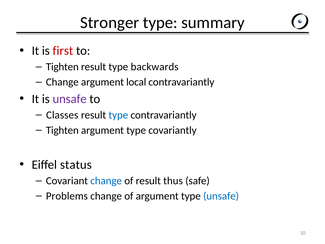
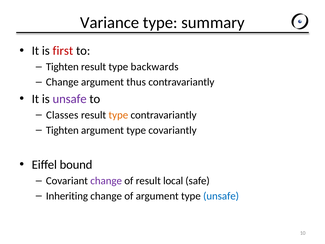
Stronger: Stronger -> Variance (110, 23)
local: local -> thus (136, 82)
type colour: blue -> orange (118, 115)
status: status -> bound (76, 164)
change colour: blue -> purple (106, 181)
thus: thus -> local (173, 181)
Problems: Problems -> Inheriting (67, 196)
